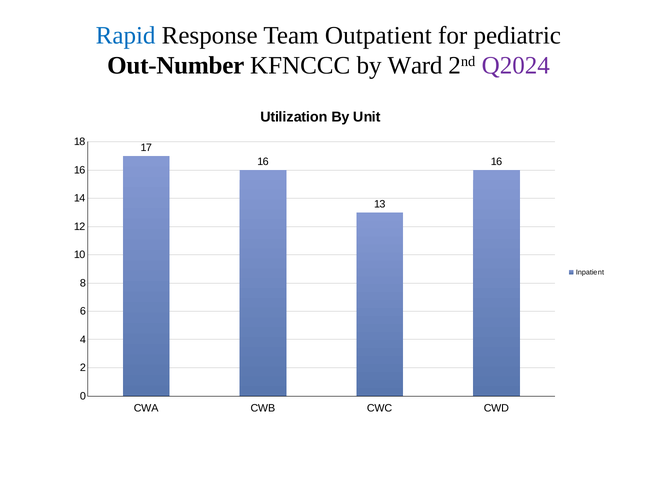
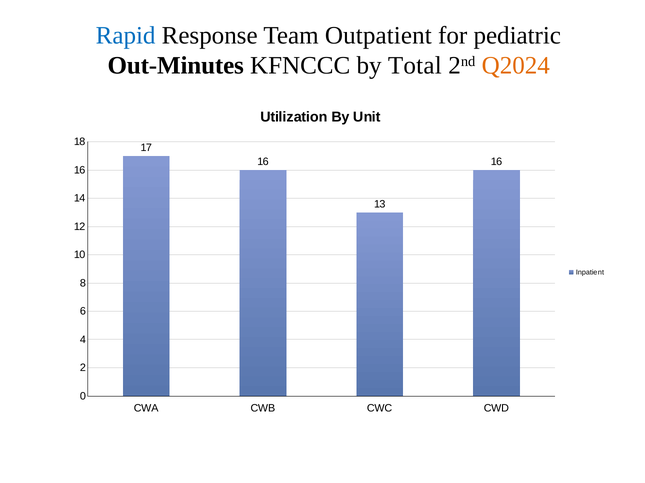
Out-Number: Out-Number -> Out-Minutes (176, 66)
Ward: Ward -> Total (415, 66)
Q2024 colour: purple -> orange (516, 66)
